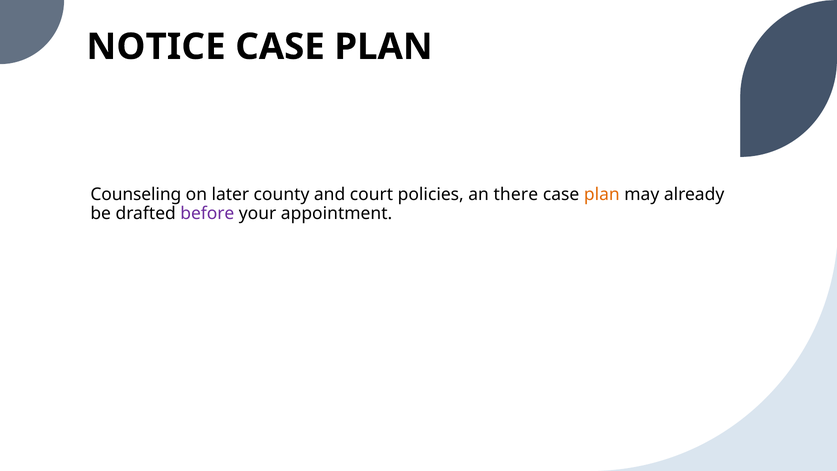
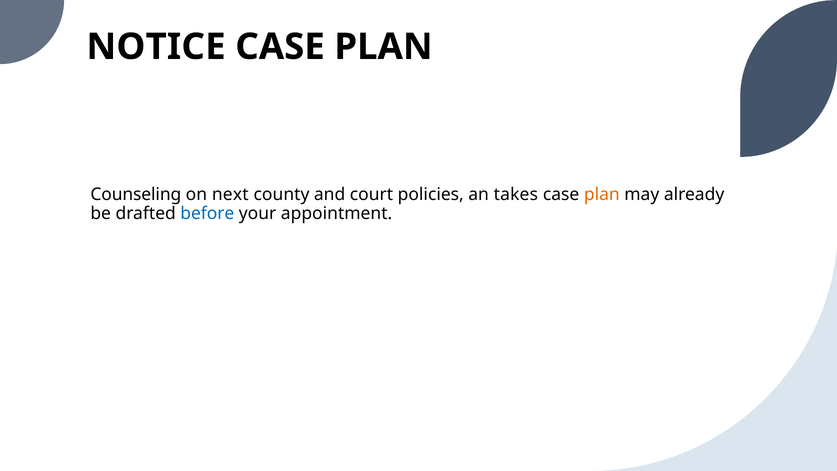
later: later -> next (230, 195)
there: there -> takes (516, 195)
before colour: purple -> blue (207, 213)
